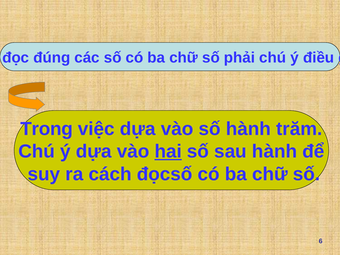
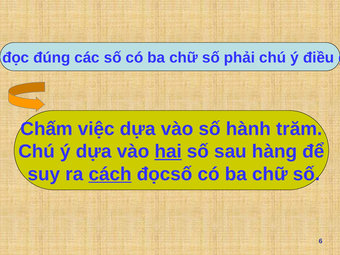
Trong: Trong -> Chấm (47, 129)
sau hành: hành -> hàng (275, 151)
cách underline: none -> present (110, 174)
